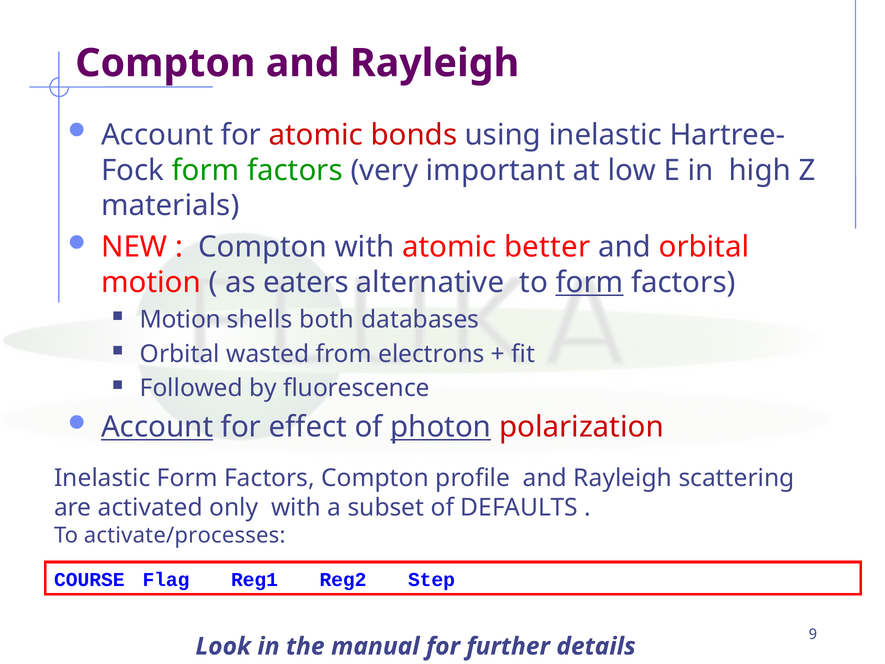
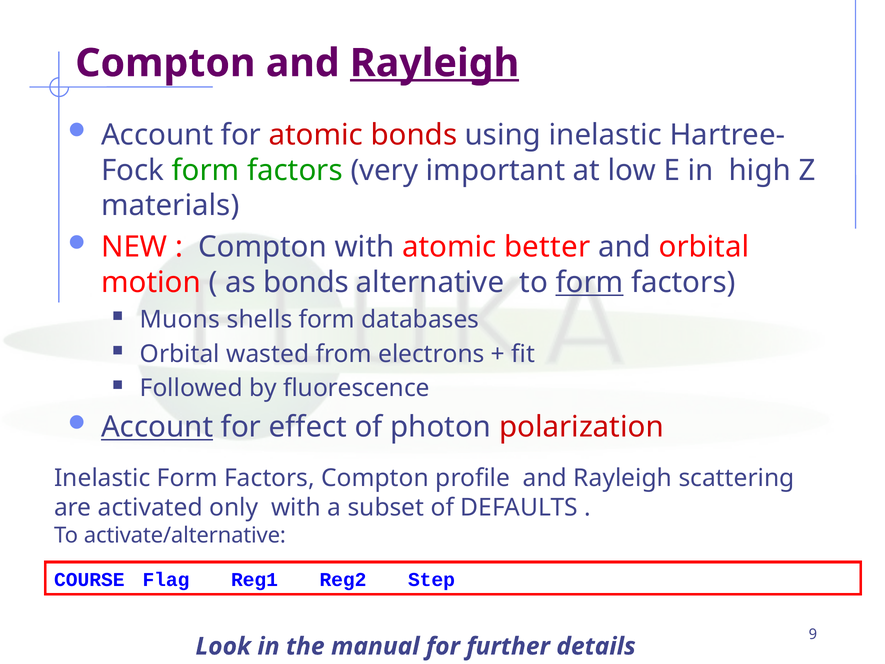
Rayleigh underline: none -> present (435, 63)
as eaters: eaters -> bonds (306, 282)
Motion: Motion -> Muons (180, 319)
shells both: both -> form (327, 319)
photon underline: present -> none (441, 427)
activate/processes: activate/processes -> activate/alternative (185, 535)
